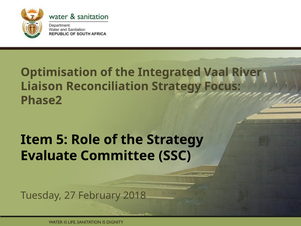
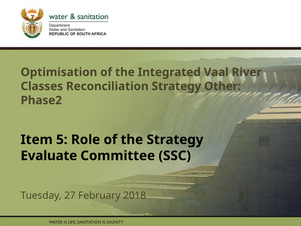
Liaison: Liaison -> Classes (42, 86)
Focus: Focus -> Other (223, 86)
